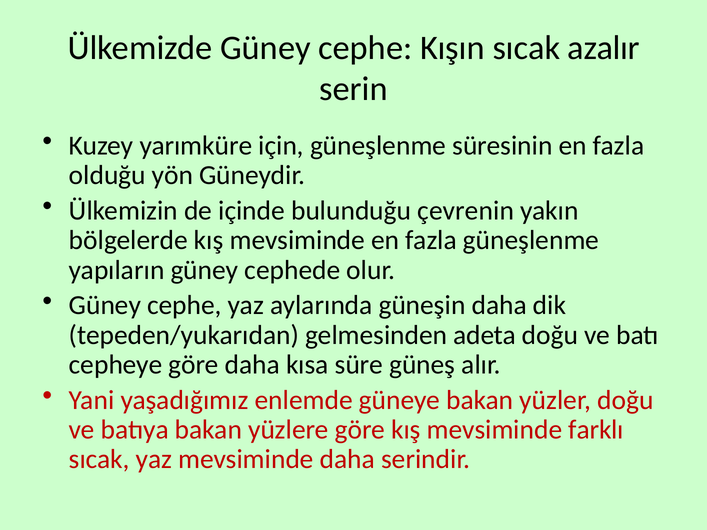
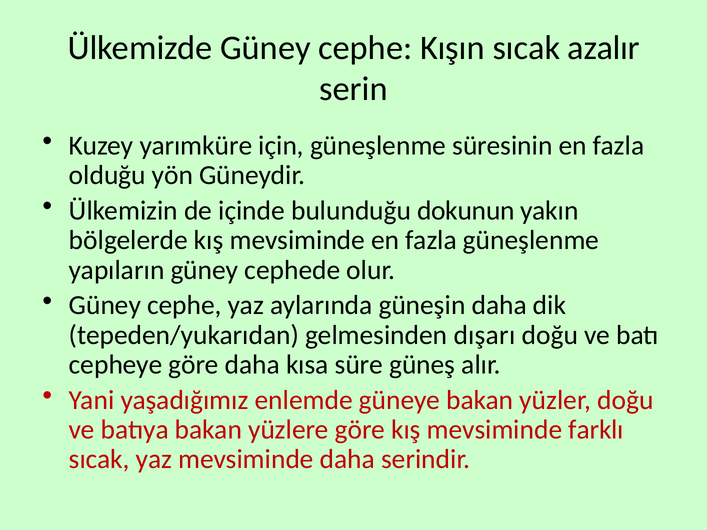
çevrenin: çevrenin -> dokunun (466, 211)
adeta: adeta -> dışarı (484, 335)
